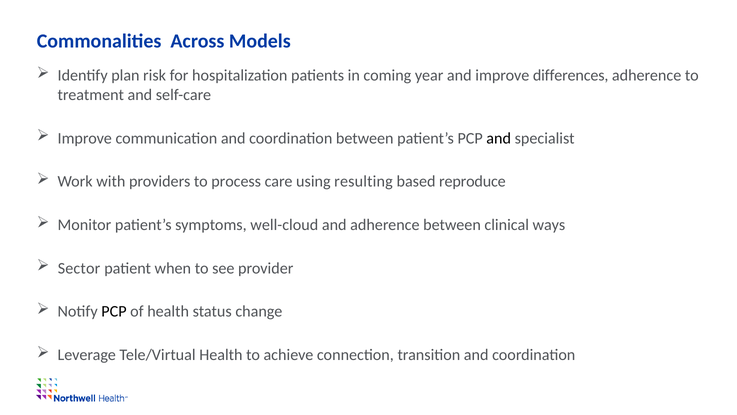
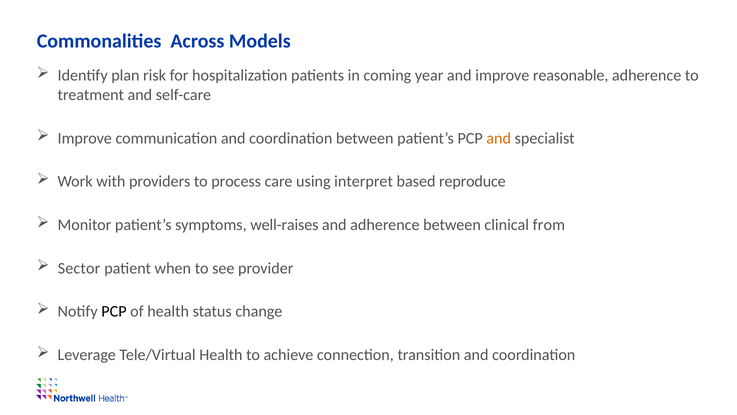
differences: differences -> reasonable (571, 75)
and colour: black -> orange (499, 138)
resulting: resulting -> interpret (364, 181)
well-cloud: well-cloud -> well-raises (284, 225)
ways: ways -> from (549, 225)
